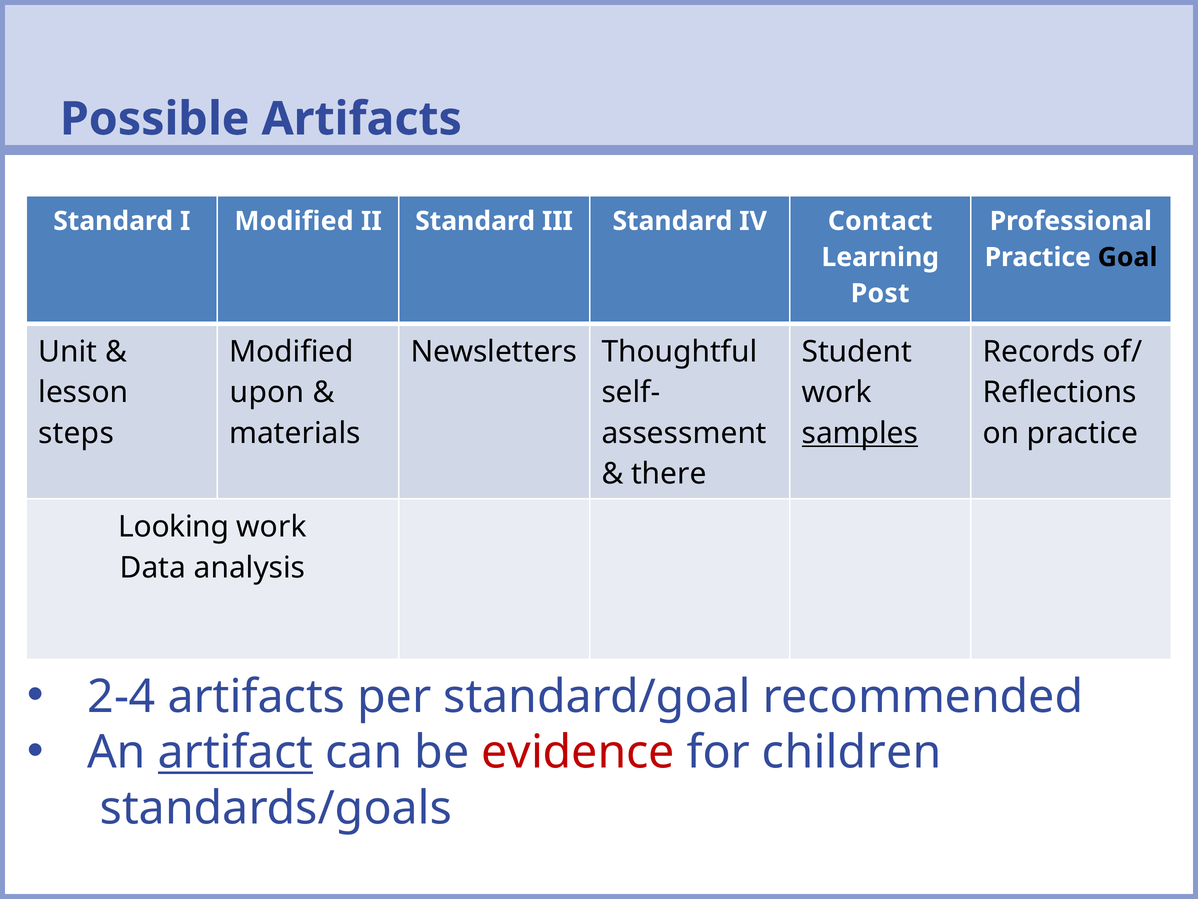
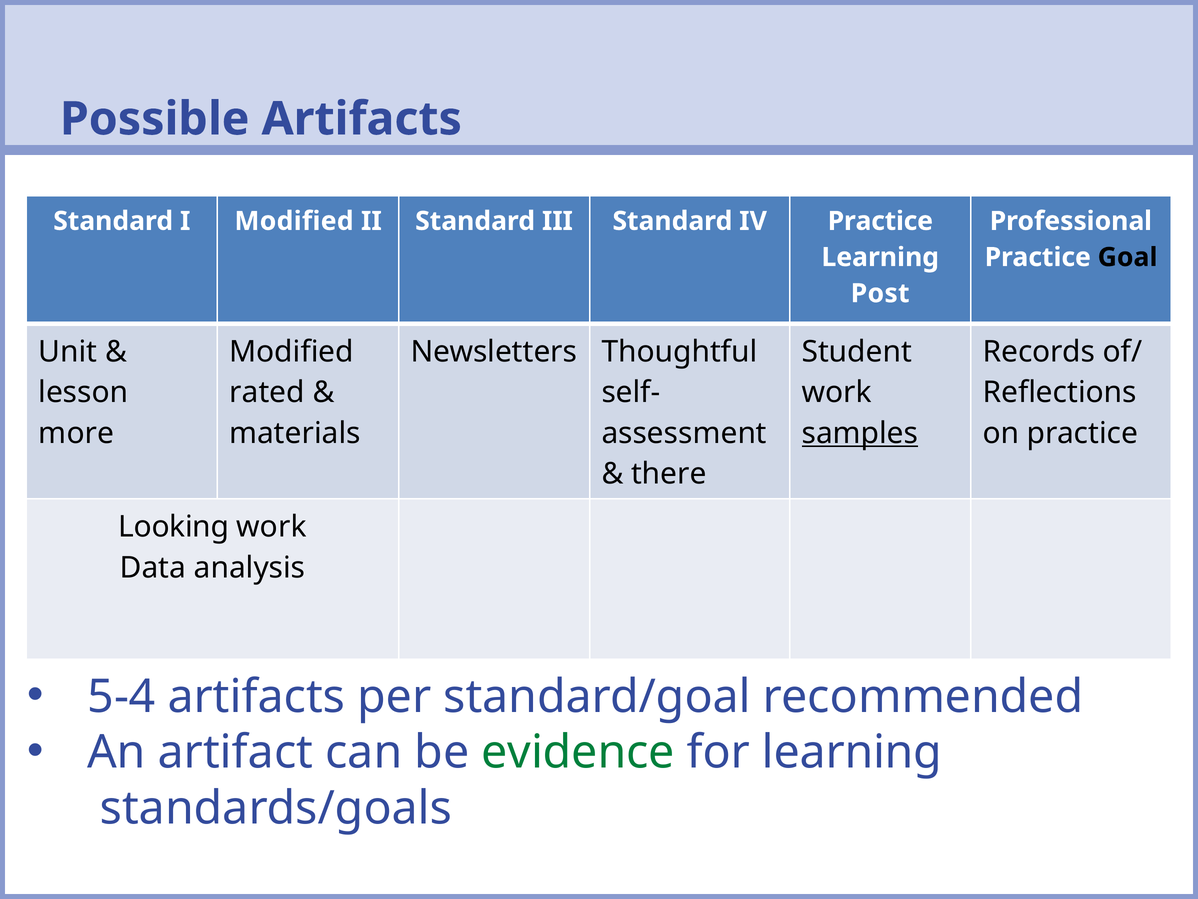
IV Contact: Contact -> Practice (880, 221)
upon: upon -> rated (267, 392)
steps: steps -> more (76, 433)
2-4: 2-4 -> 5-4 (122, 696)
artifact underline: present -> none (236, 752)
evidence colour: red -> green (578, 752)
for children: children -> learning (852, 752)
